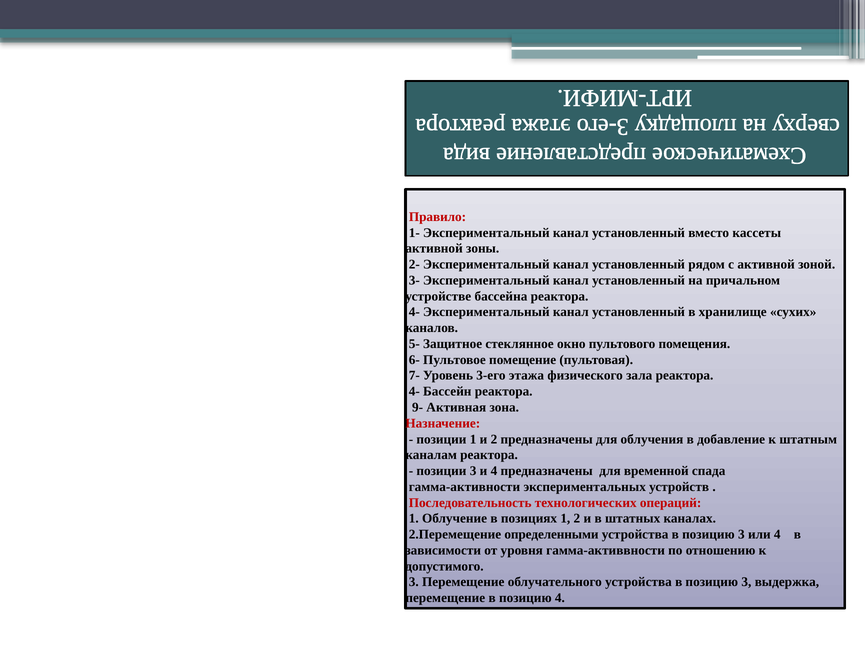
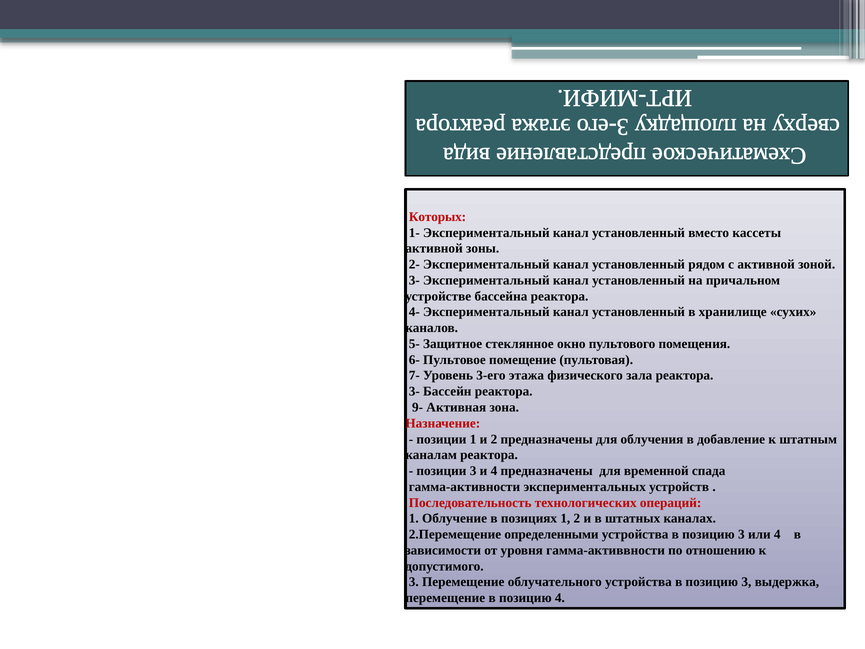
Правило: Правило -> Которых (438, 217)
4-: 4- -> 3- (414, 391)
